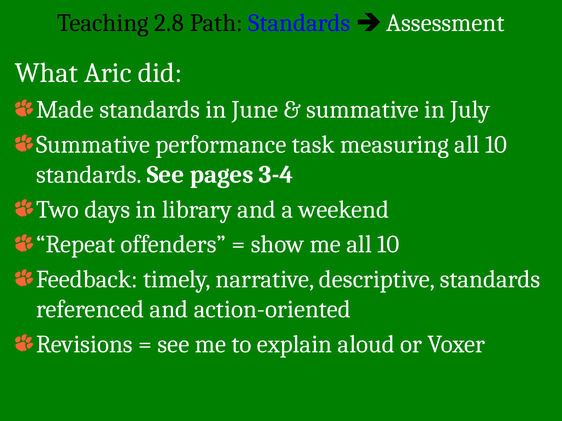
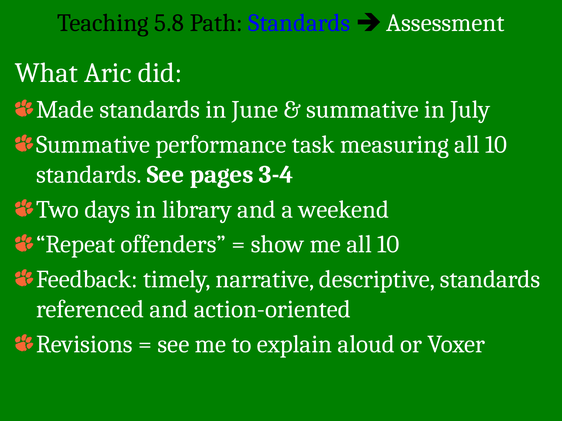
2.8: 2.8 -> 5.8 (169, 23)
